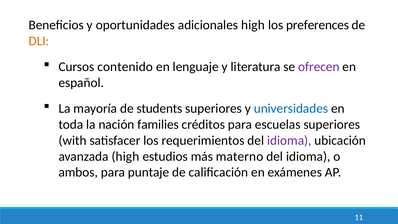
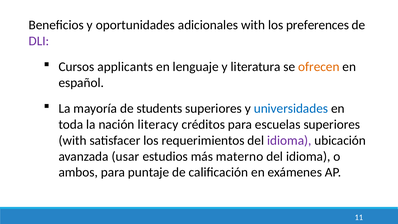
adicionales high: high -> with (253, 25)
DLI colour: orange -> purple (39, 41)
contenido: contenido -> applicants (125, 67)
ofrecen colour: purple -> orange (319, 67)
families: families -> literacy (158, 124)
avanzada high: high -> usar (125, 156)
